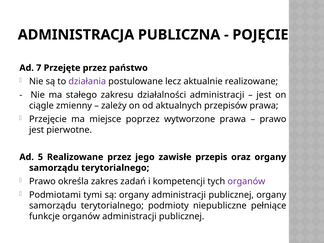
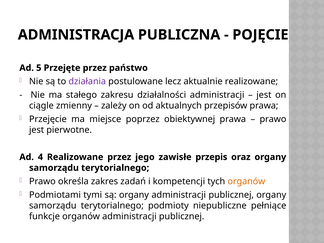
7: 7 -> 5 (39, 68)
wytworzone: wytworzone -> obiektywnej (190, 119)
5: 5 -> 4 (40, 157)
organów colour: purple -> orange (246, 181)
